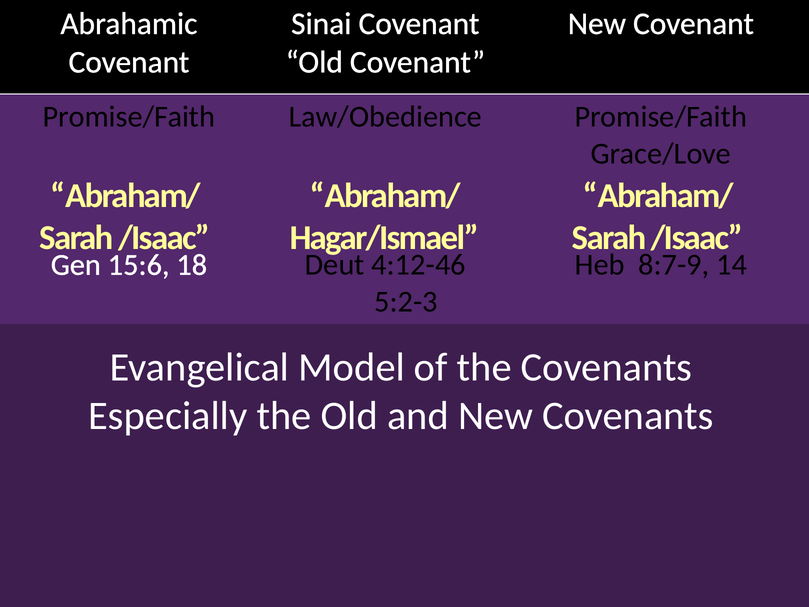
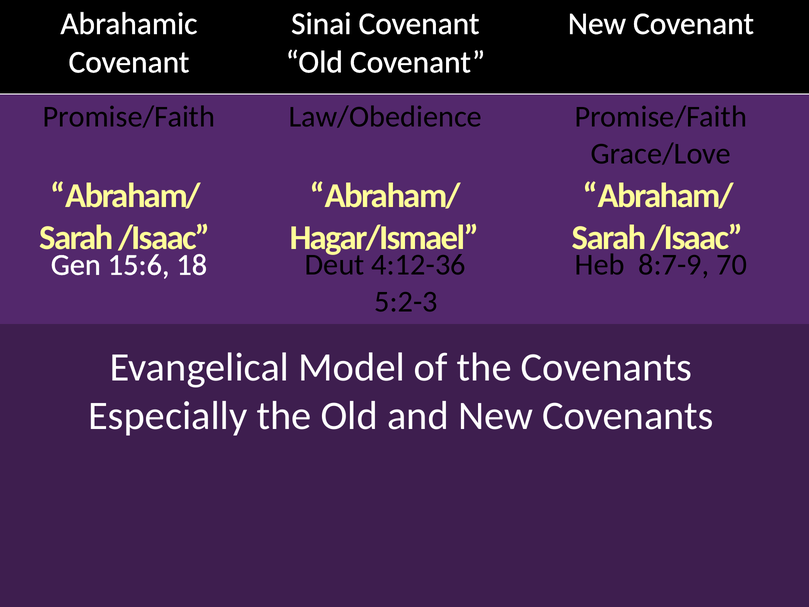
4:12-46: 4:12-46 -> 4:12-36 (419, 265)
14: 14 -> 70 (732, 265)
